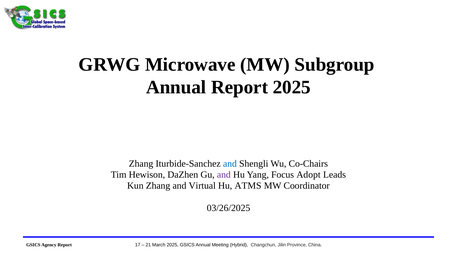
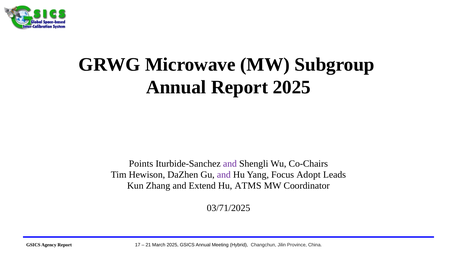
Zhang: Zhang -> Points (141, 164)
and colour: blue -> purple (230, 164)
Virtual: Virtual -> Extend (202, 186)
03/26/2025: 03/26/2025 -> 03/71/2025 (228, 208)
